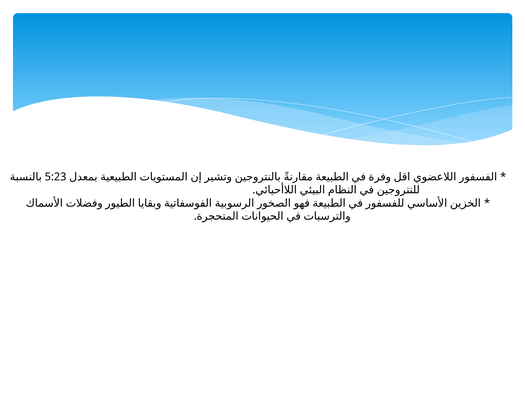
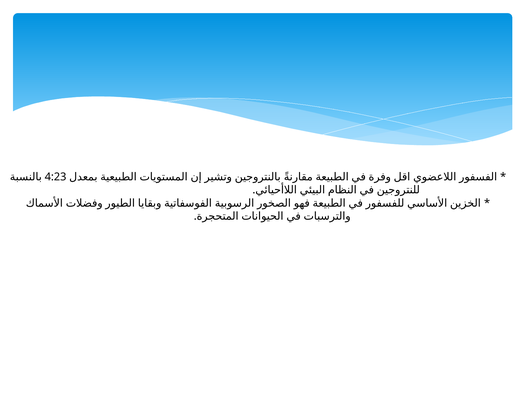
5:23: 5:23 -> 4:23 (56, 177)
